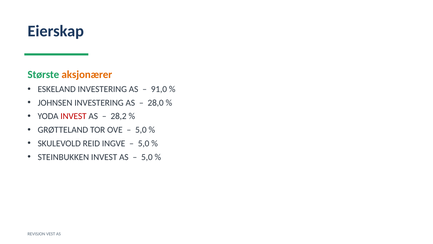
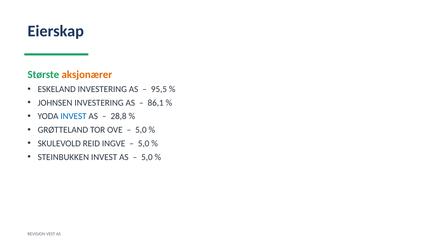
91,0: 91,0 -> 95,5 (159, 89)
28,0: 28,0 -> 86,1 (156, 103)
INVEST colour: red -> blue (74, 116)
28,2: 28,2 -> 28,8 (119, 116)
